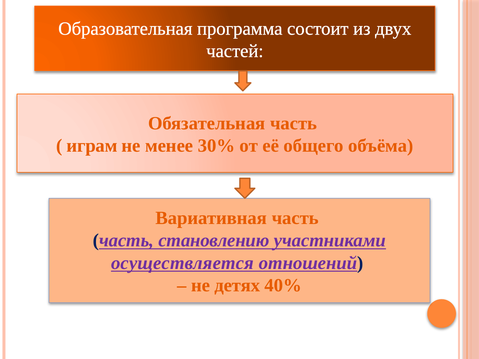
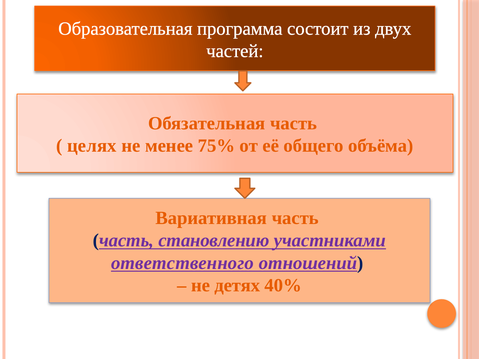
играм: играм -> целях (92, 146)
30%: 30% -> 75% (216, 146)
осуществляется: осуществляется -> ответственного (183, 263)
